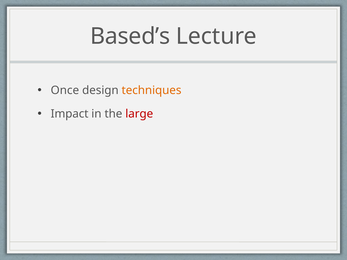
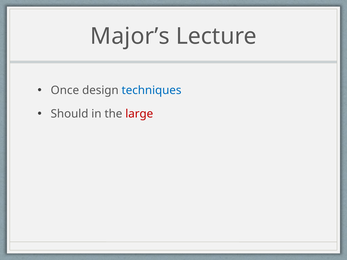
Based’s: Based’s -> Major’s (130, 36)
techniques colour: orange -> blue (152, 90)
Impact: Impact -> Should (70, 114)
